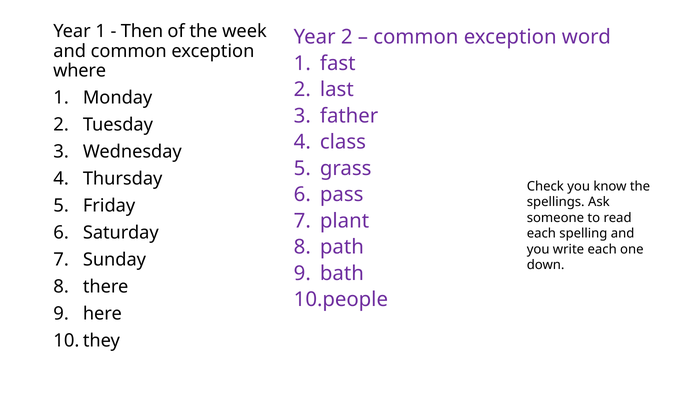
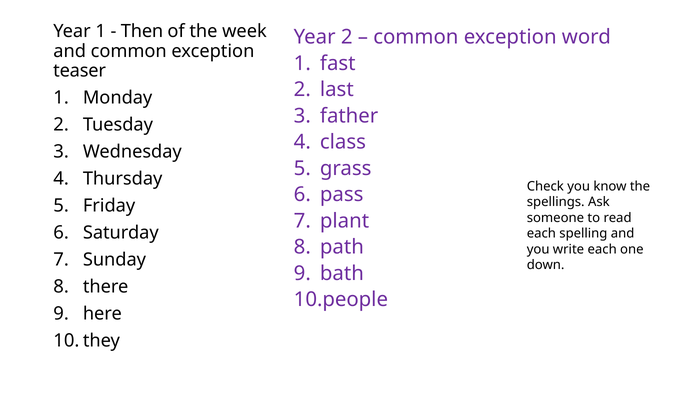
where: where -> teaser (80, 71)
